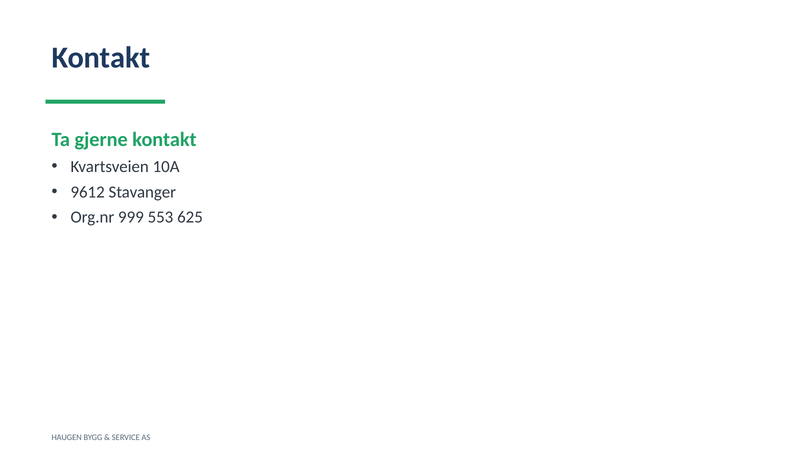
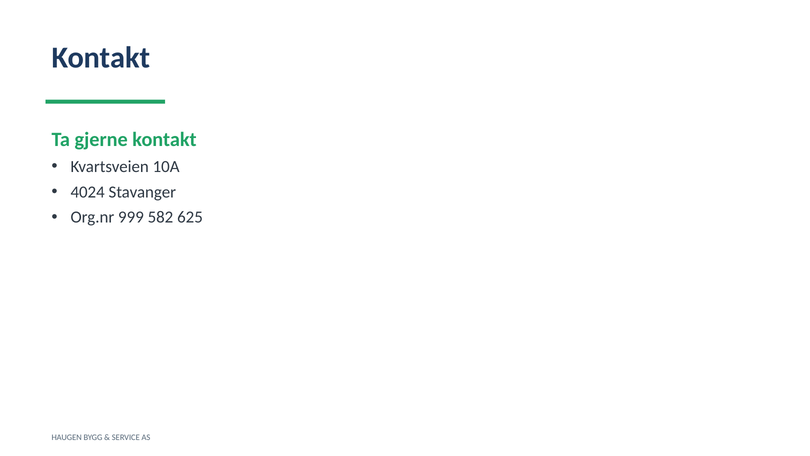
9612: 9612 -> 4024 (88, 192)
553: 553 -> 582 (160, 217)
